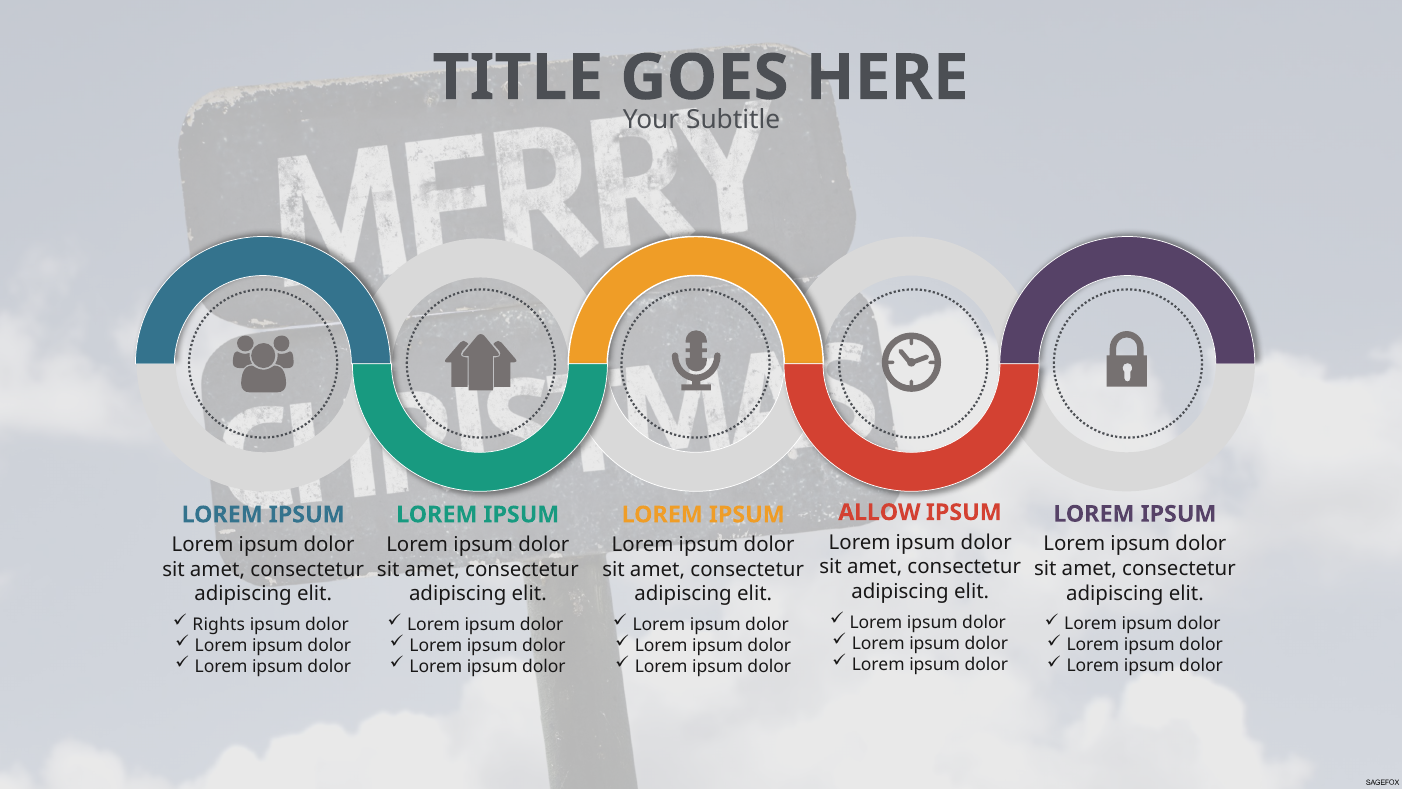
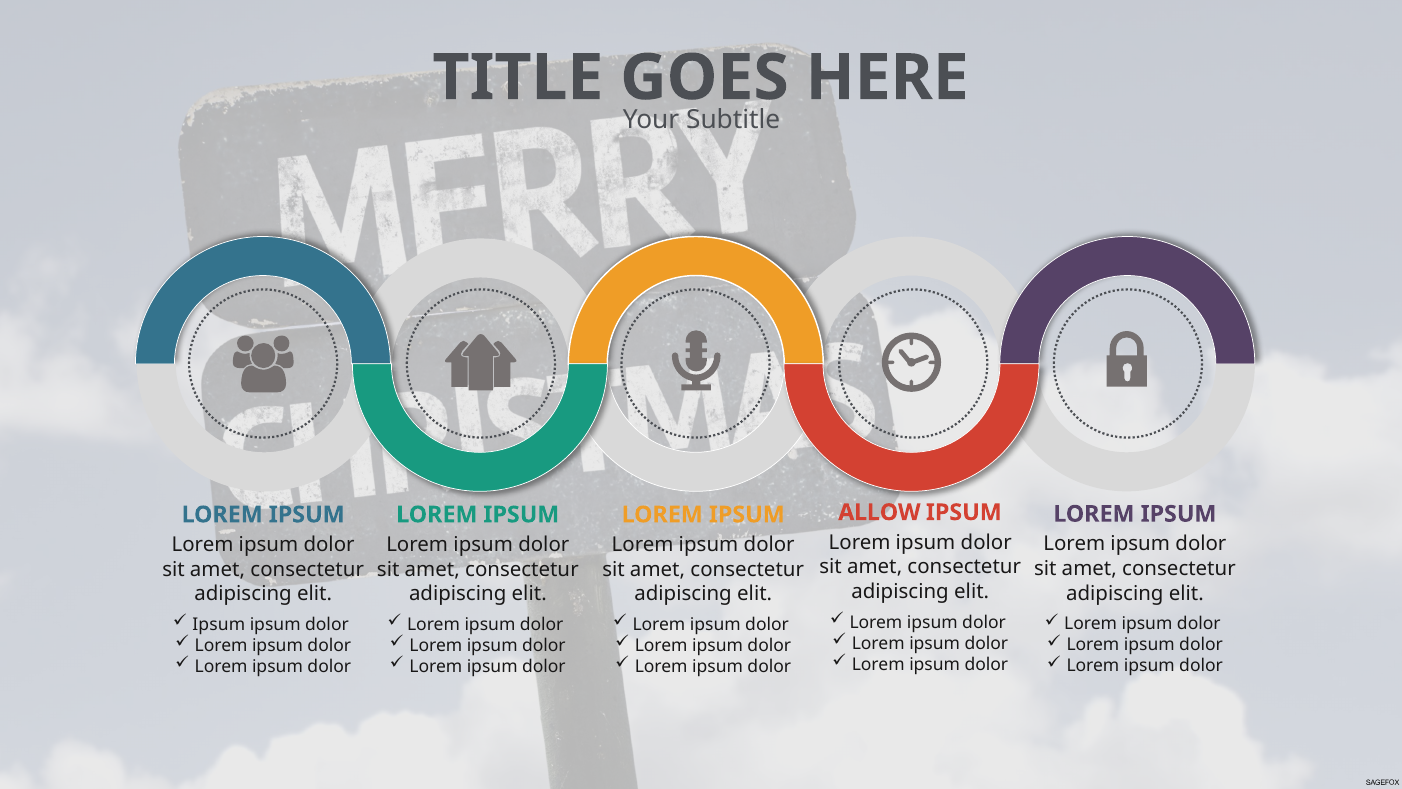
Rights: Rights -> Ipsum (219, 624)
